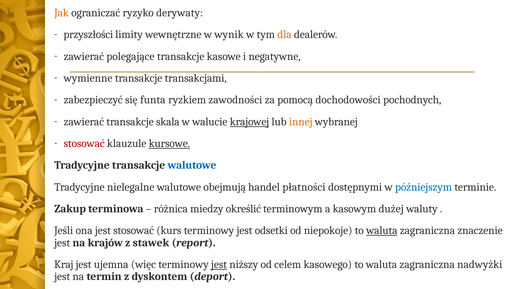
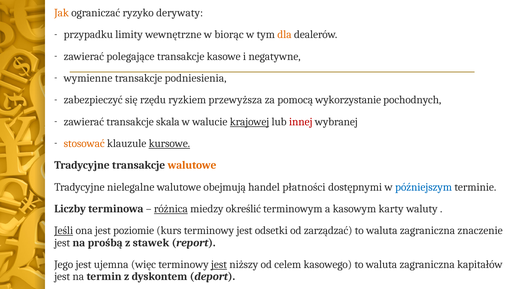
przyszłości: przyszłości -> przypadku (88, 35)
wynik: wynik -> biorąc (229, 35)
transakcjami: transakcjami -> podniesienia (196, 78)
funta: funta -> rzędu (153, 100)
zawodności: zawodności -> przewyższa (235, 100)
dochodowości: dochodowości -> wykorzystanie (348, 100)
innej colour: orange -> red (301, 122)
stosować colour: red -> orange (84, 143)
walutowe colour: blue -> orange (192, 165)
Zakup: Zakup -> Liczby (70, 209)
różnica underline: none -> present (171, 209)
dużej: dużej -> karty (391, 209)
Jeśli underline: none -> present (64, 230)
jest stosować: stosować -> poziomie (134, 230)
niepokoje: niepokoje -> zarządzać (328, 230)
waluta underline: present -> none (382, 230)
krajów: krajów -> prośbą (105, 242)
Kraj: Kraj -> Jego (64, 264)
nadwyżki: nadwyżki -> kapitałów (480, 264)
